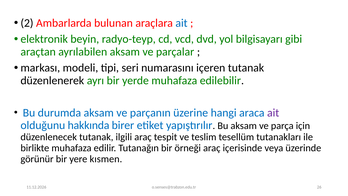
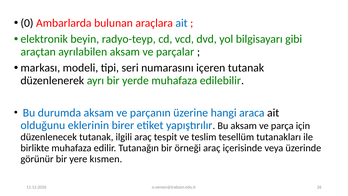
2: 2 -> 0 (27, 23)
ait colour: purple -> black (273, 113)
hakkında: hakkında -> eklerinin (88, 125)
